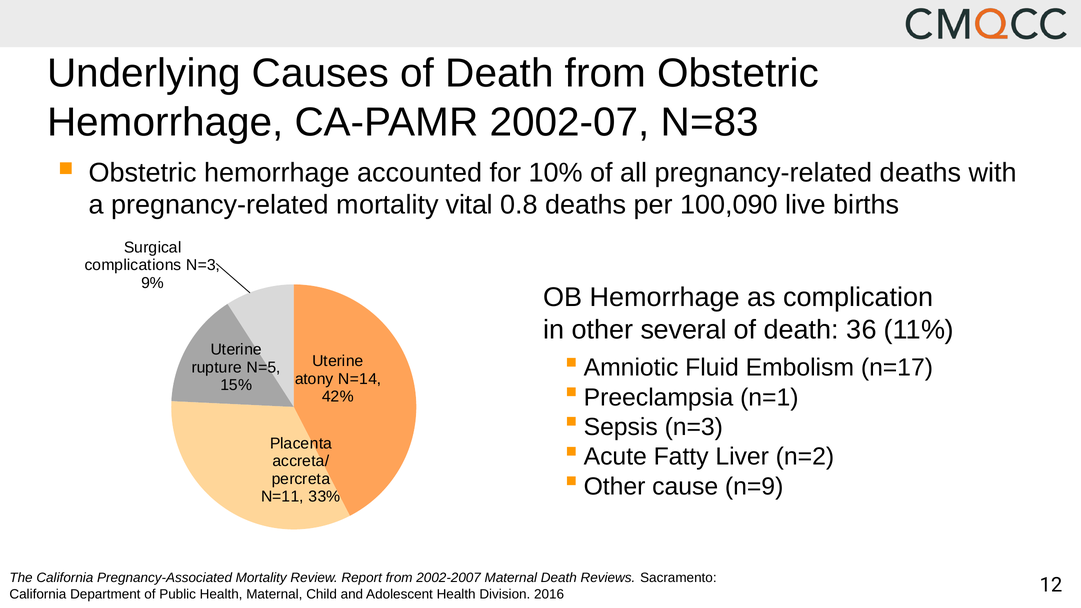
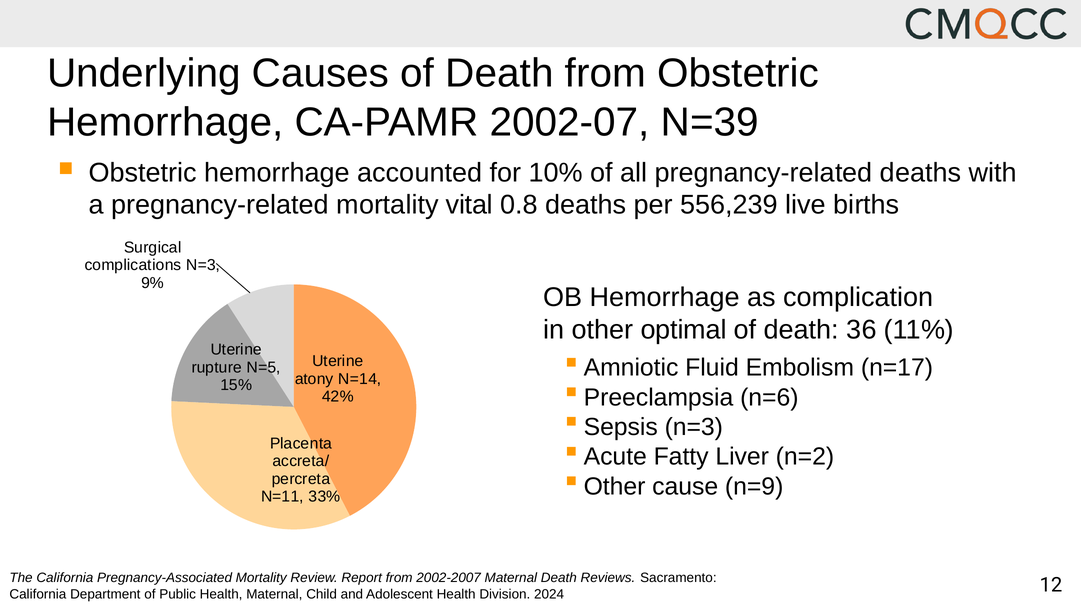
N=83: N=83 -> N=39 (710, 122)
100,090: 100,090 -> 556,239 (729, 205)
several: several -> optimal (684, 330)
n=1: n=1 -> n=6 (769, 397)
2016: 2016 -> 2024 (549, 594)
